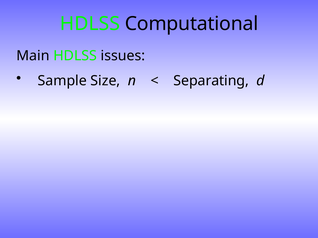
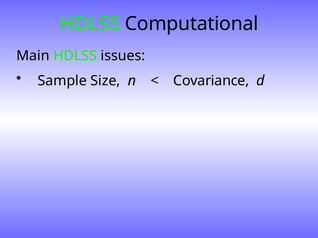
Separating: Separating -> Covariance (211, 81)
